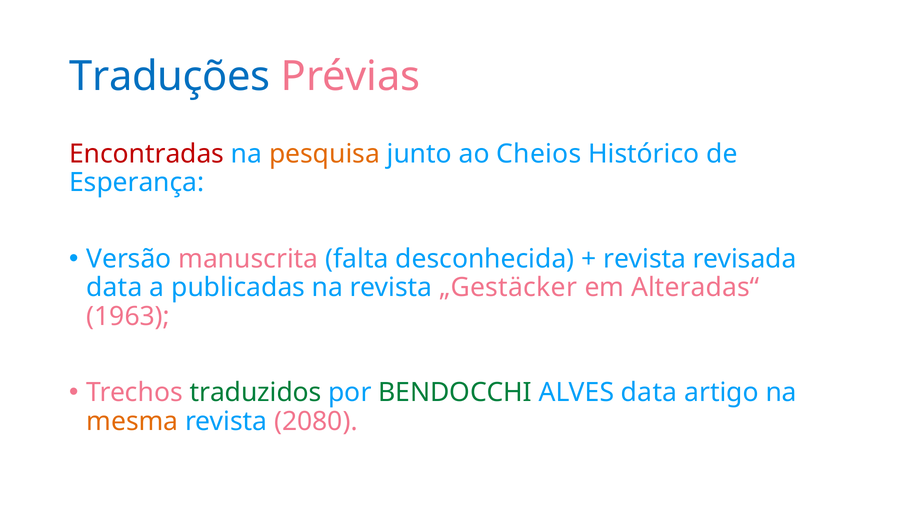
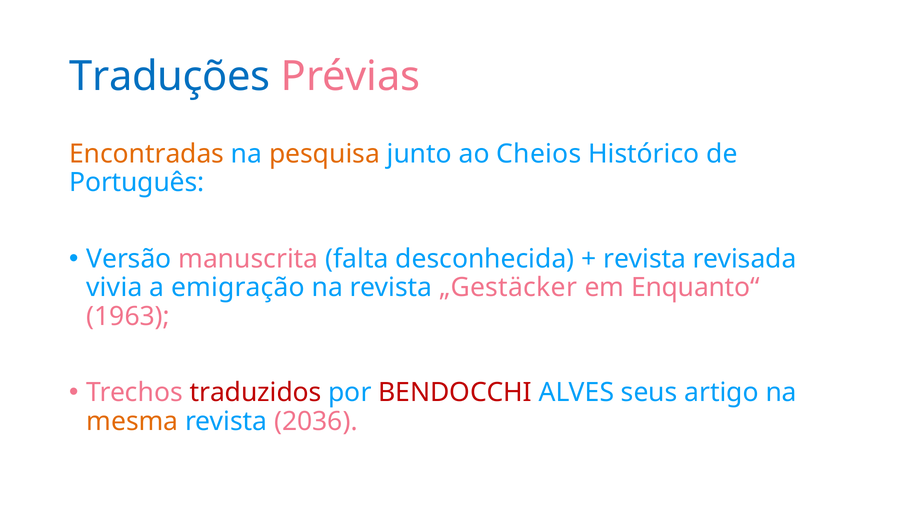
Encontradas colour: red -> orange (147, 154)
Esperança: Esperança -> Português (137, 182)
data: data -> vivia (114, 287)
publicadas: publicadas -> emigração (238, 287)
Alteradas“: Alteradas“ -> Enquanto“ (695, 287)
traduzidos colour: green -> red (256, 392)
BENDOCCHI colour: green -> red (455, 392)
ALVES data: data -> seus (649, 392)
2080: 2080 -> 2036 (316, 421)
